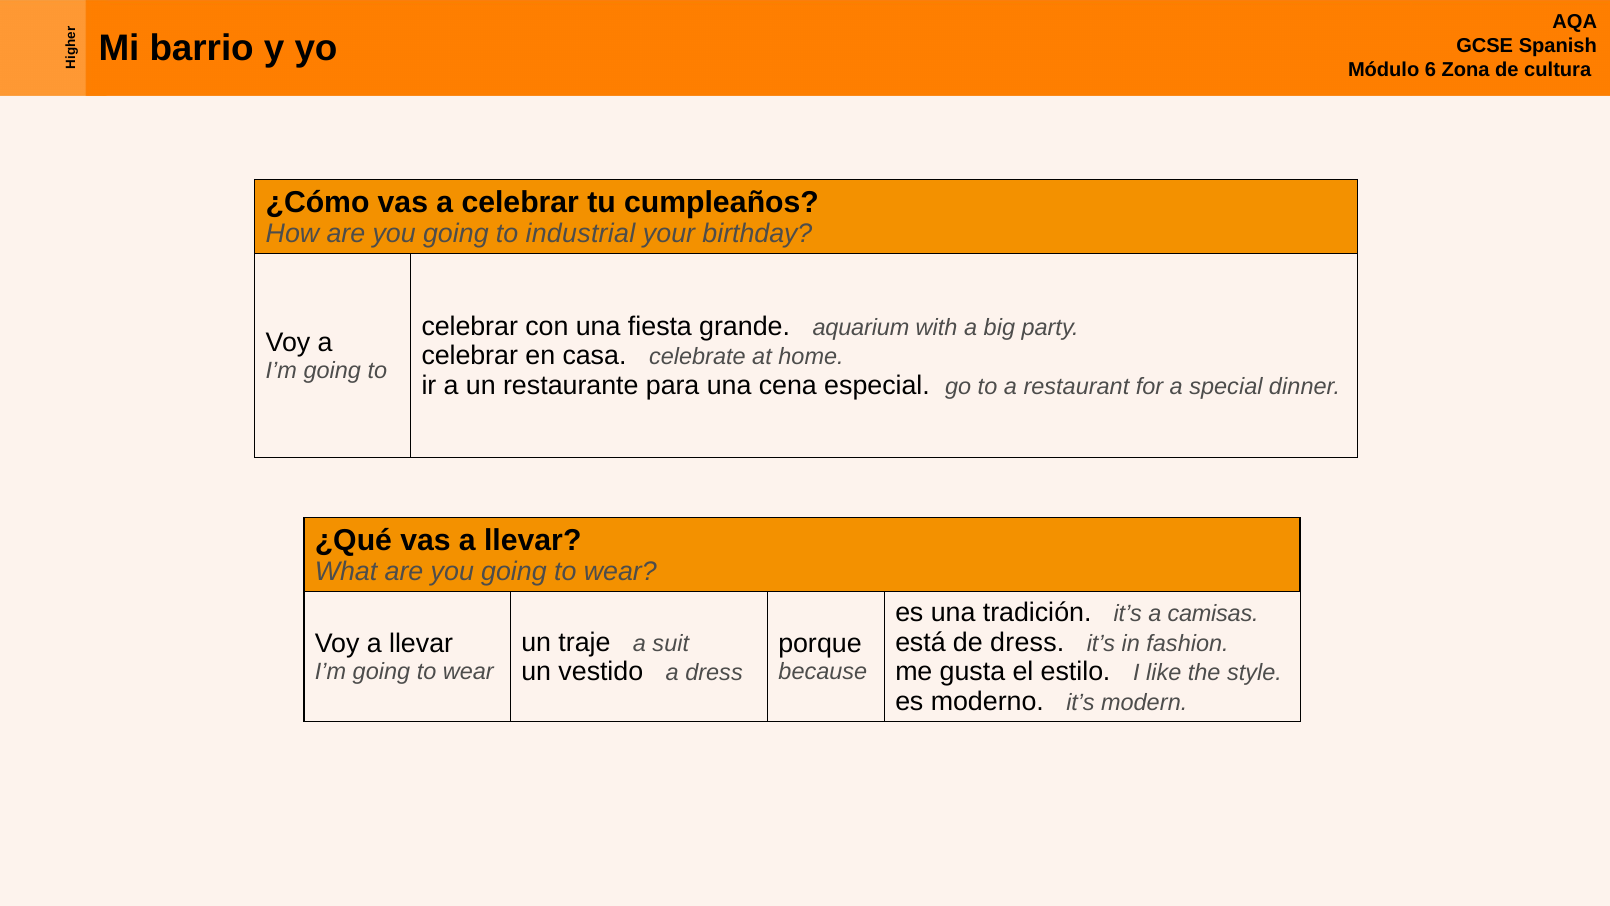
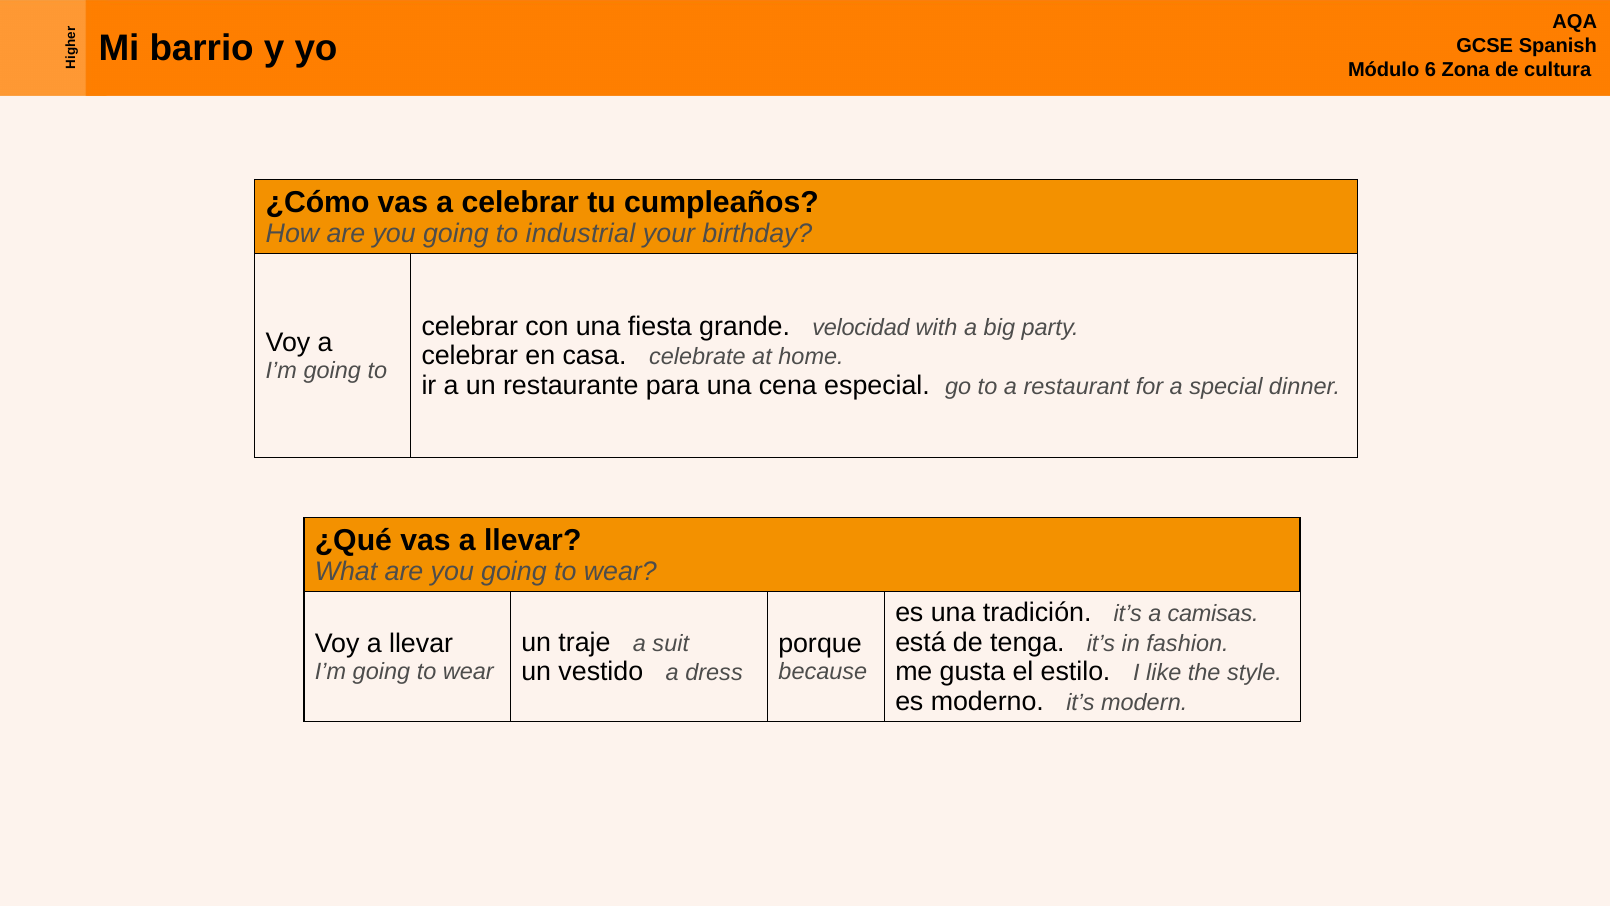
aquarium: aquarium -> velocidad (861, 327)
de dress: dress -> tenga (1027, 642)
